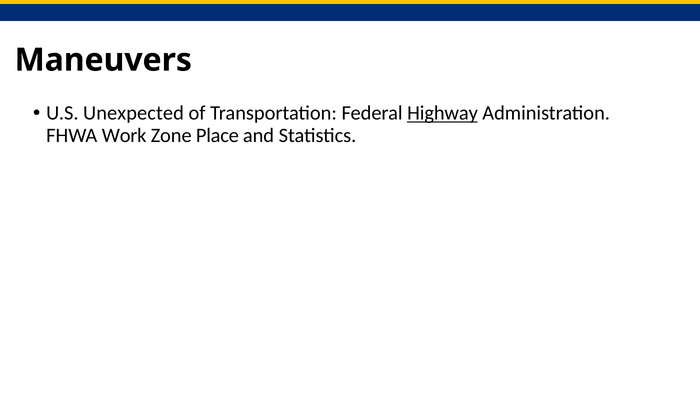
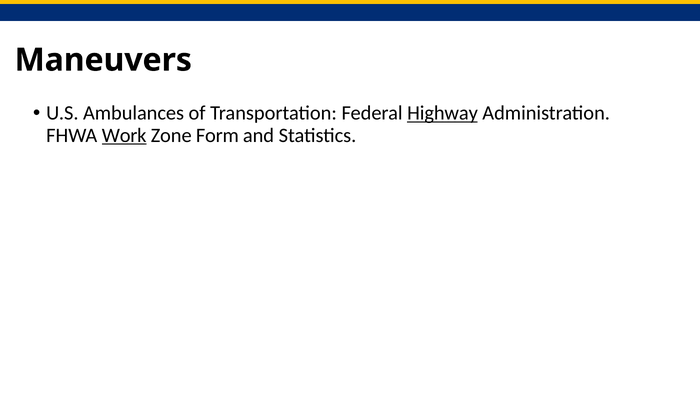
Unexpected: Unexpected -> Ambulances (134, 113)
Work underline: none -> present (124, 135)
Place: Place -> Form (217, 135)
